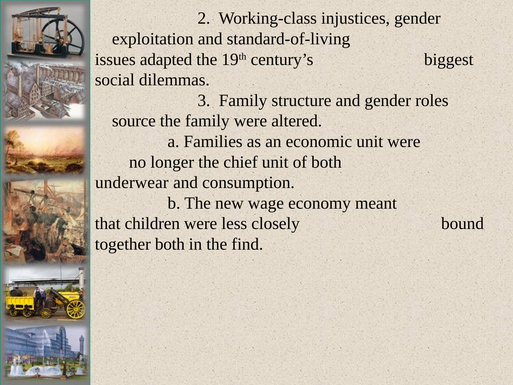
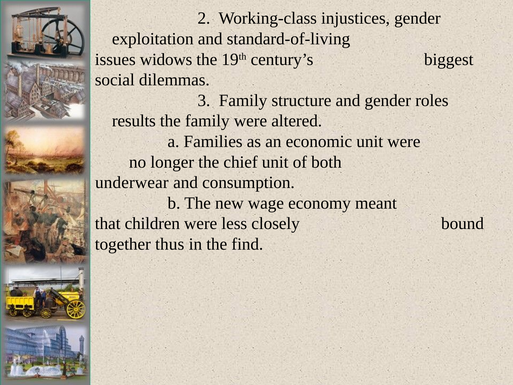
adapted: adapted -> widows (166, 59)
source: source -> results (134, 121)
together both: both -> thus (170, 244)
